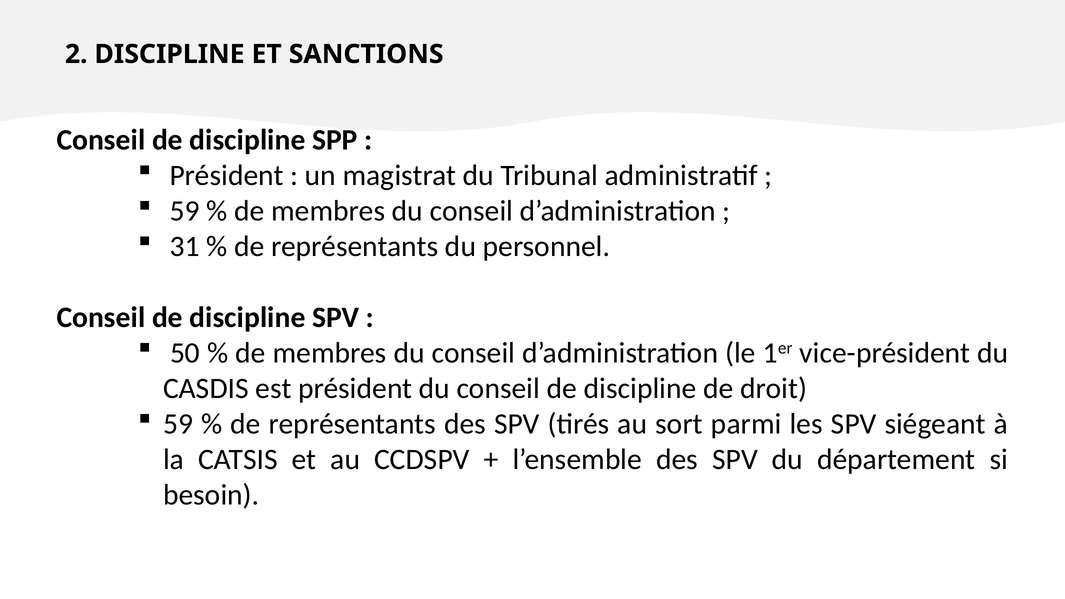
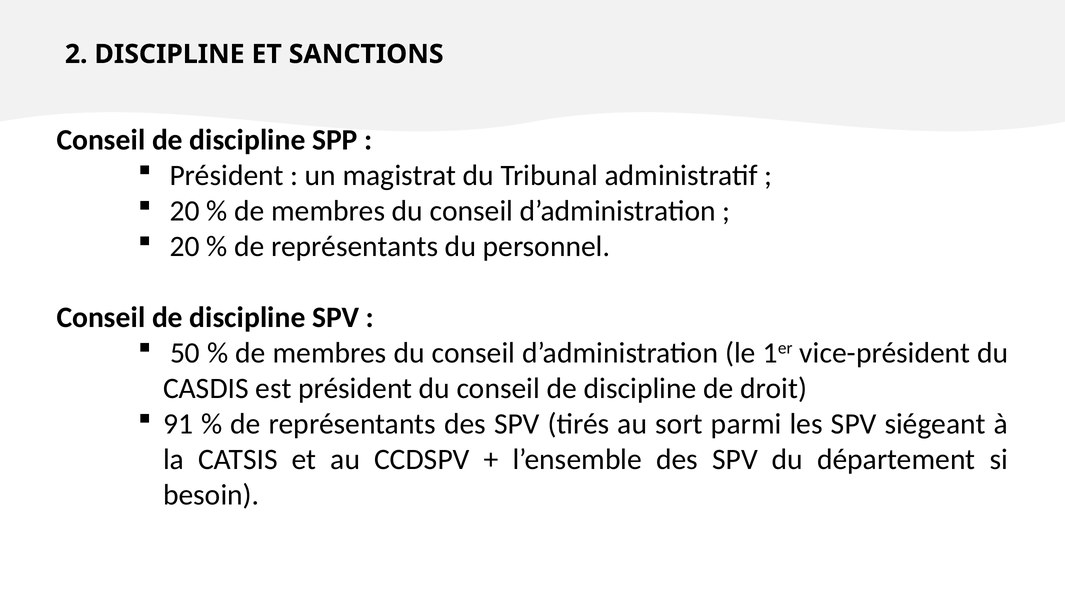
59: 59 -> 20 (185, 211)
31: 31 -> 20 (185, 247)
59: 59 -> 91 (178, 424)
